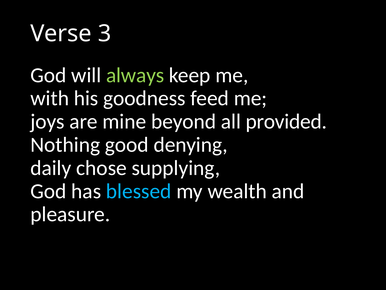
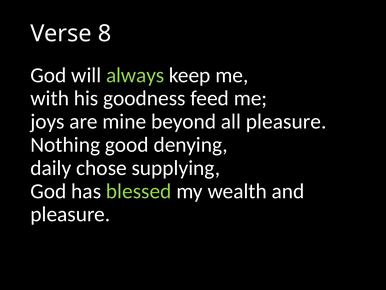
3: 3 -> 8 (105, 33)
all provided: provided -> pleasure (286, 121)
blessed colour: light blue -> light green (139, 191)
